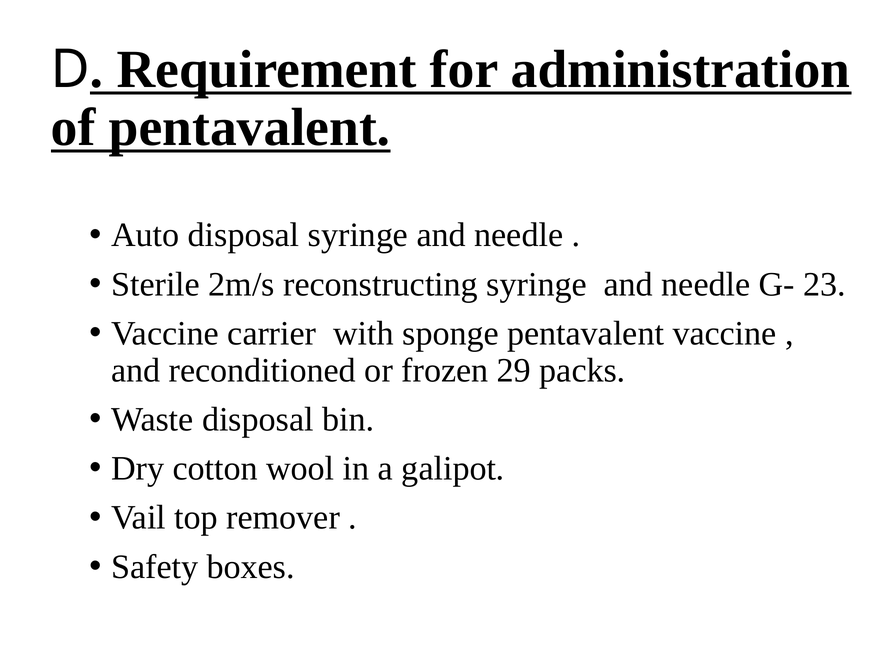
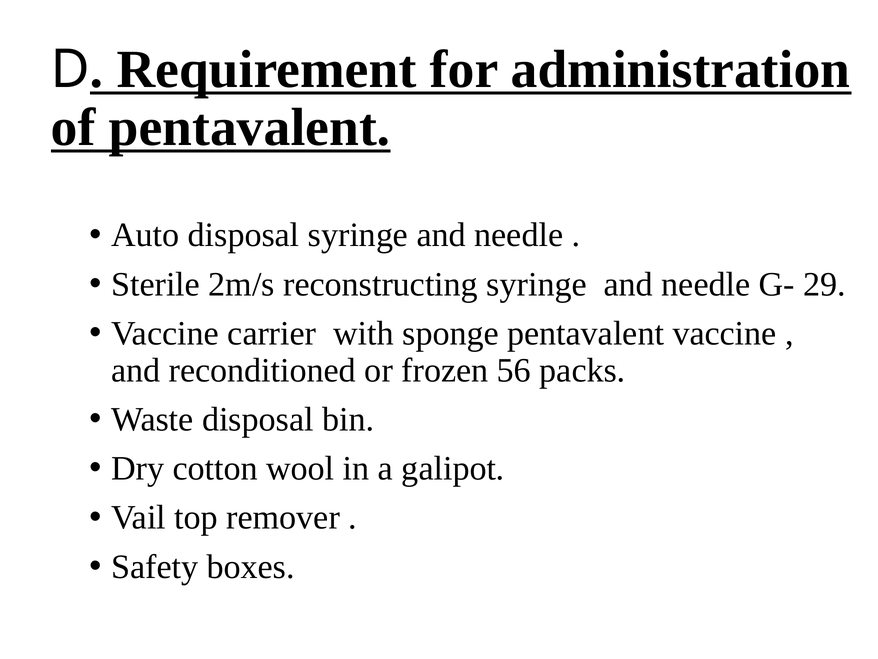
23: 23 -> 29 (825, 284)
29: 29 -> 56 (514, 370)
